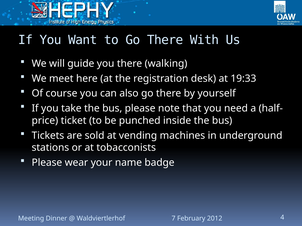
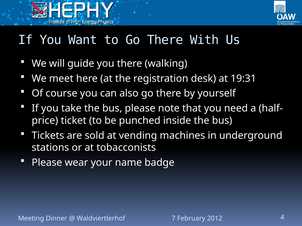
19:33: 19:33 -> 19:31 (243, 79)
